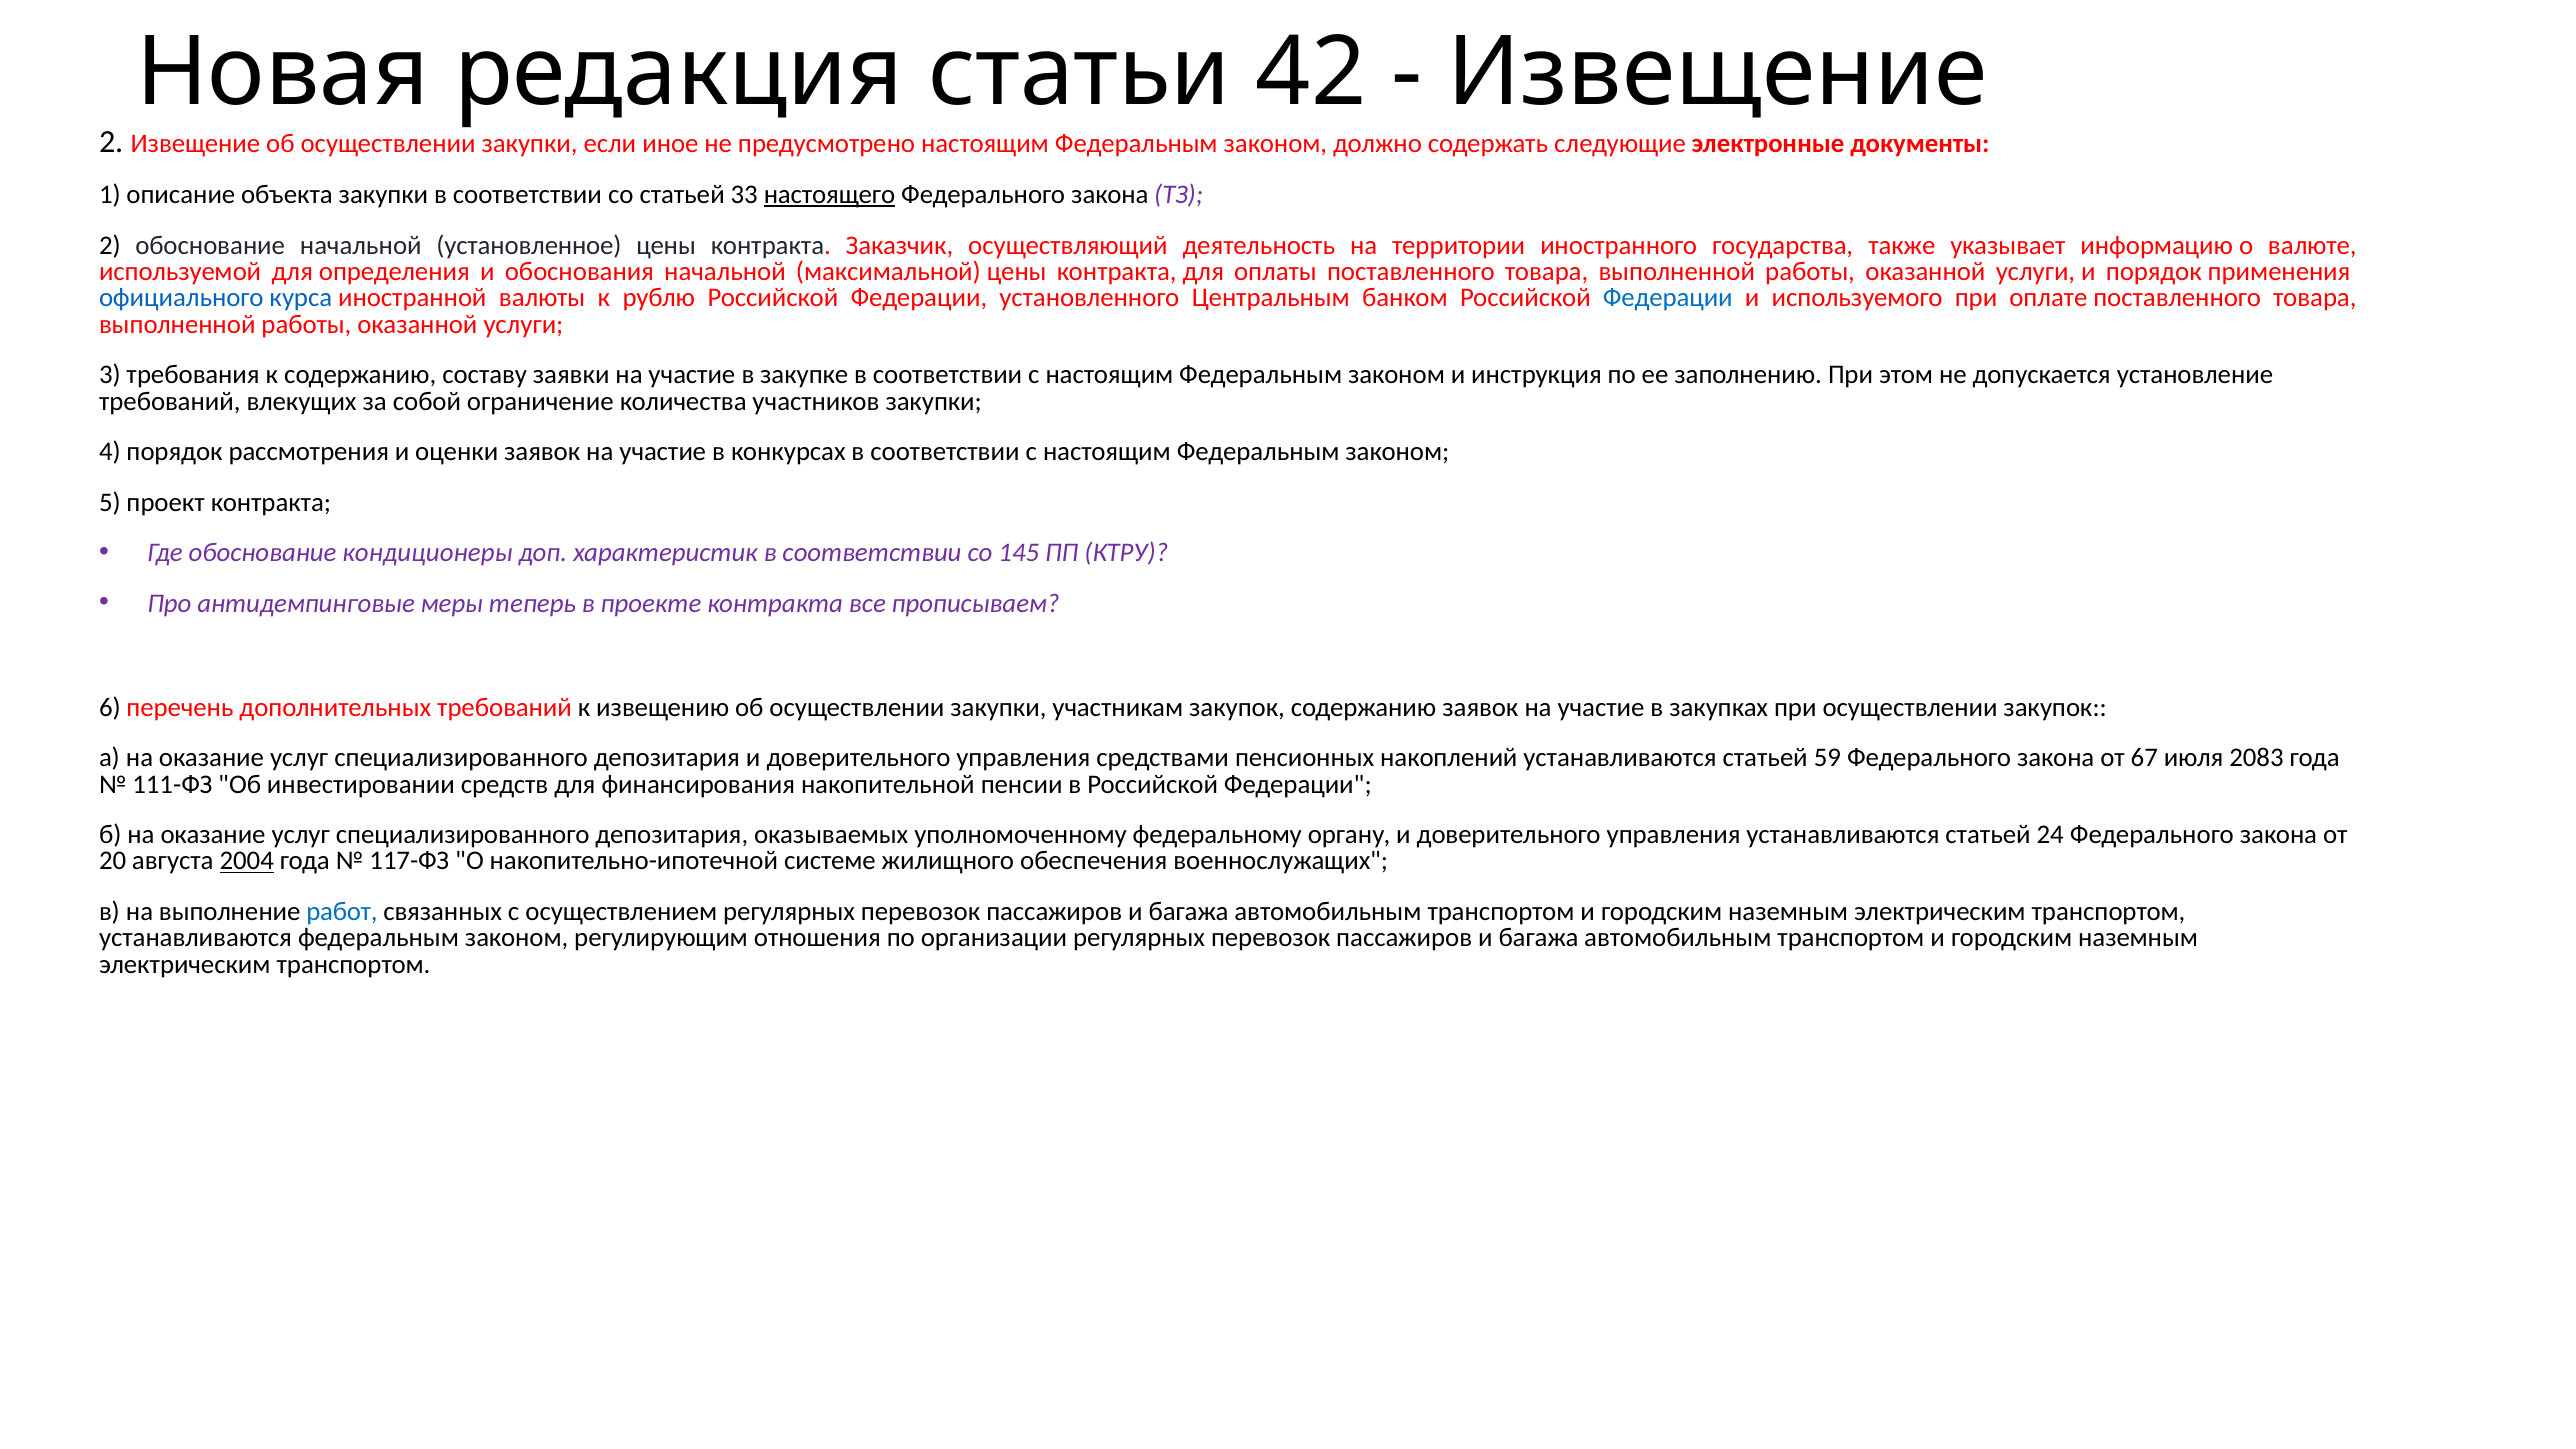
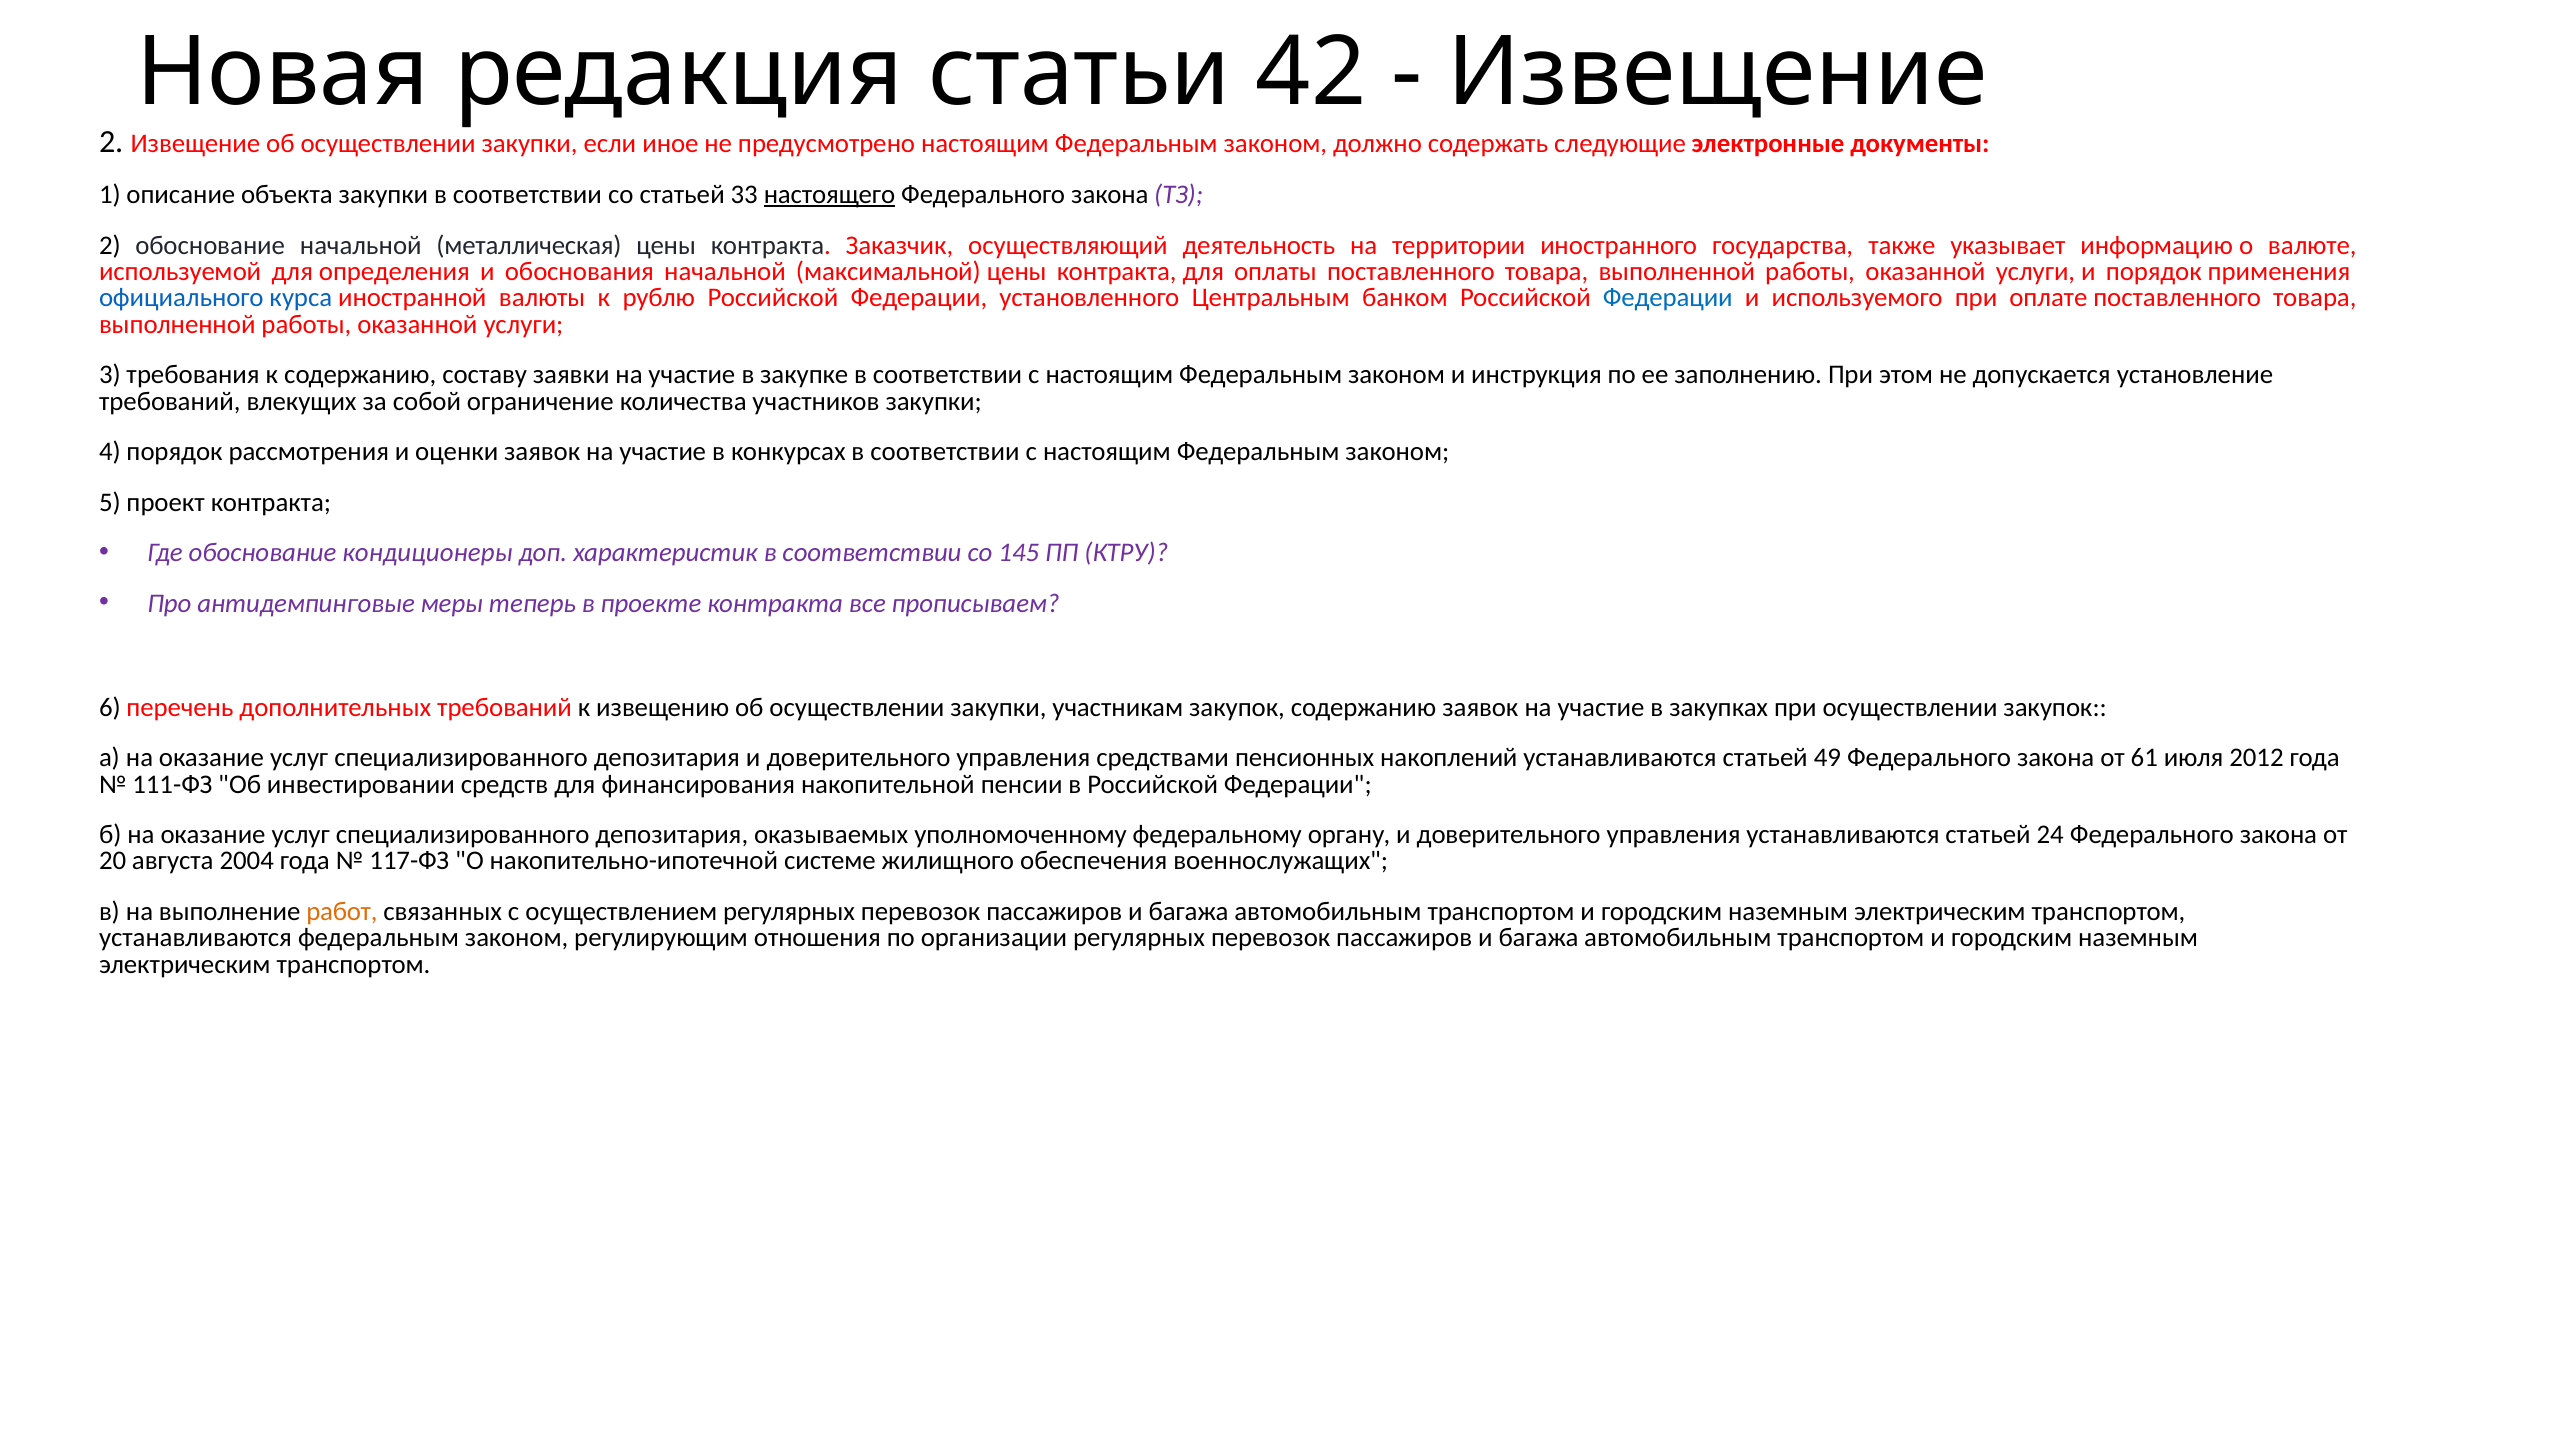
установленное: установленное -> металлическая (529, 245)
59: 59 -> 49 (1827, 758)
67: 67 -> 61 (2144, 758)
2083: 2083 -> 2012 (2256, 758)
2004 underline: present -> none (247, 861)
работ colour: blue -> orange (342, 912)
